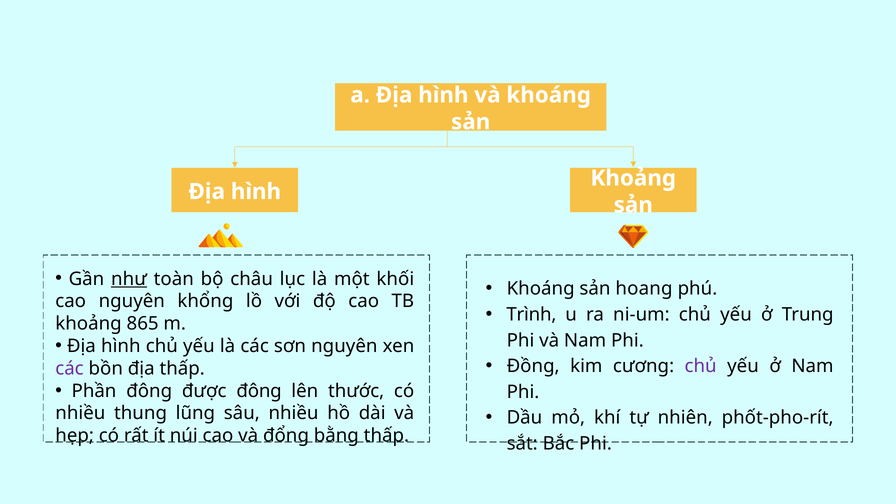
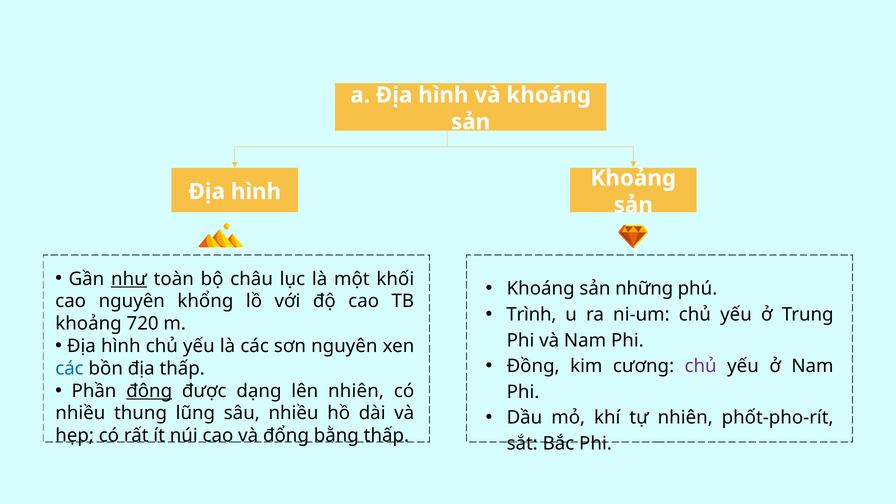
hoang: hoang -> những (644, 289)
865: 865 -> 720 (143, 324)
các colour: purple -> blue (70, 368)
đông underline: none -> present (149, 391)
được đông: đông -> dạng (259, 391)
lên thước: thước -> nhiên (356, 391)
